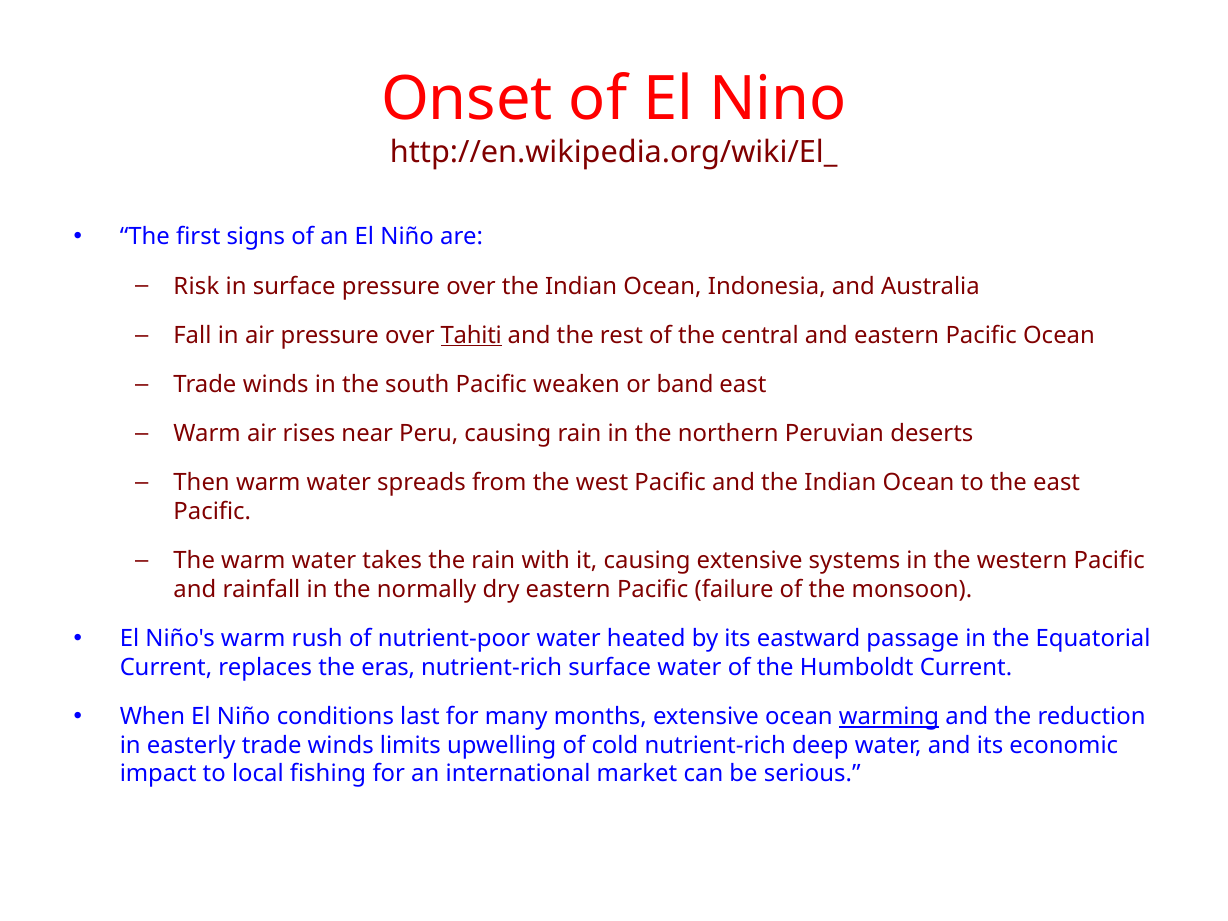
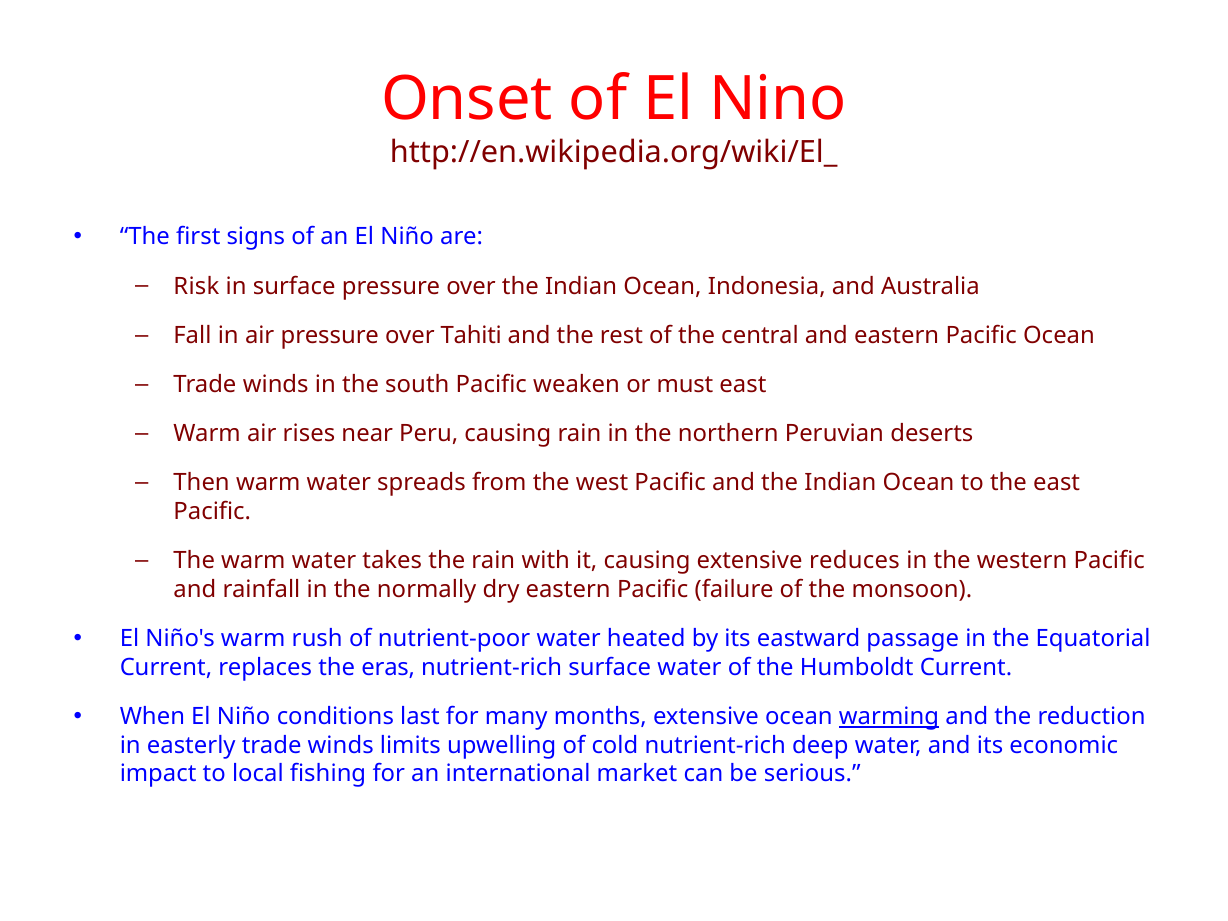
Tahiti underline: present -> none (471, 335)
band: band -> must (685, 385)
systems: systems -> reduces (854, 561)
